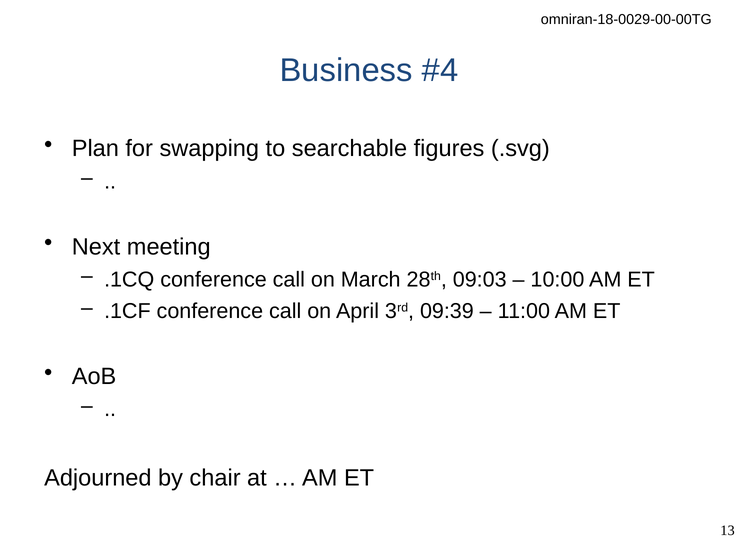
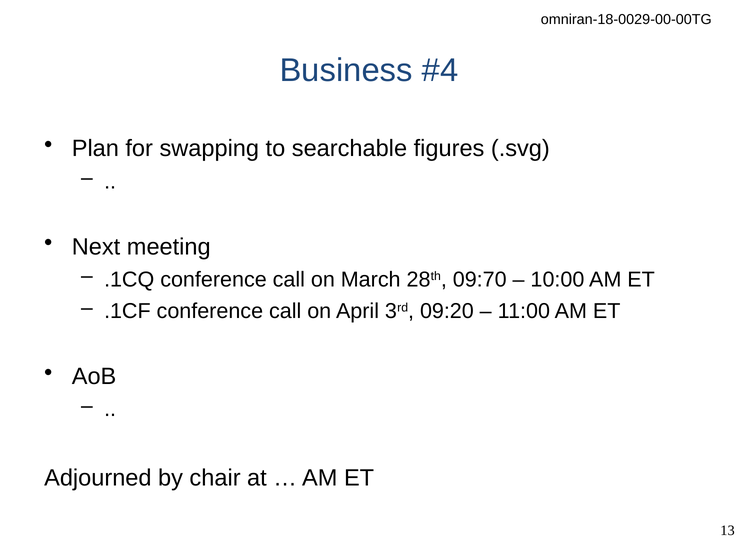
09:03: 09:03 -> 09:70 (480, 279)
09:39: 09:39 -> 09:20 (447, 311)
